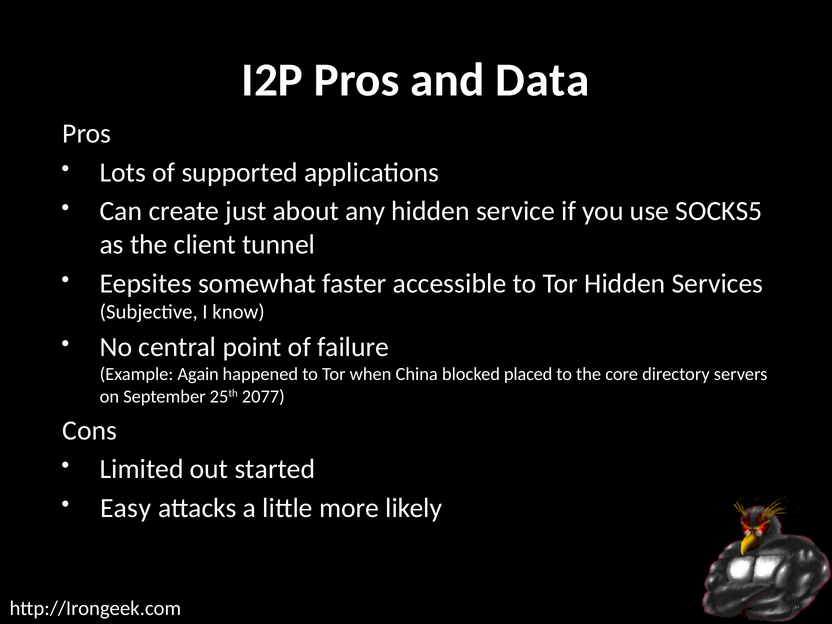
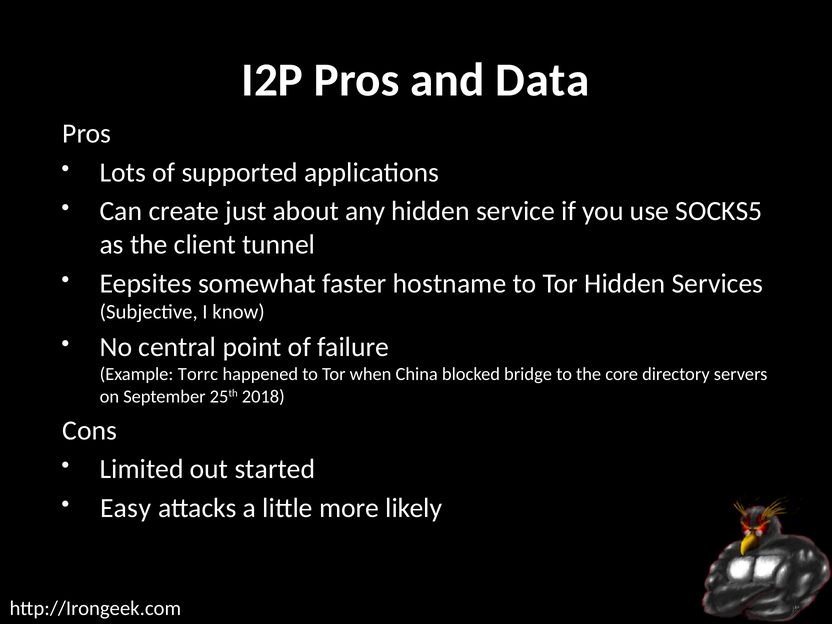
accessible: accessible -> hostname (450, 283)
Again: Again -> Torrc (198, 374)
placed: placed -> bridge (528, 374)
2077: 2077 -> 2018 (263, 396)
